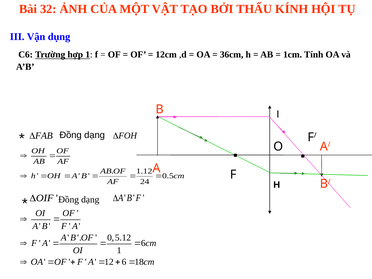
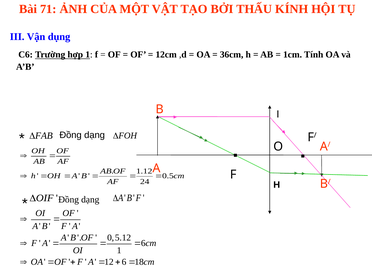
32: 32 -> 71 (48, 9)
